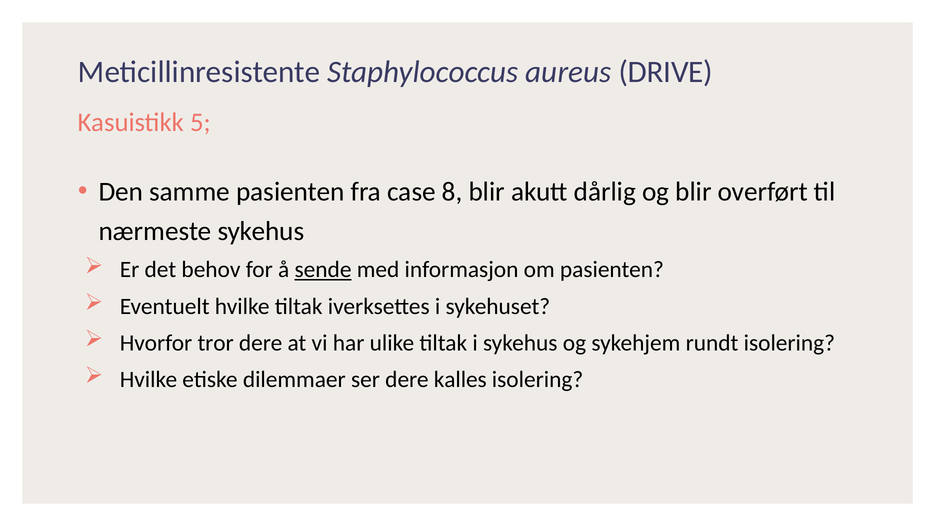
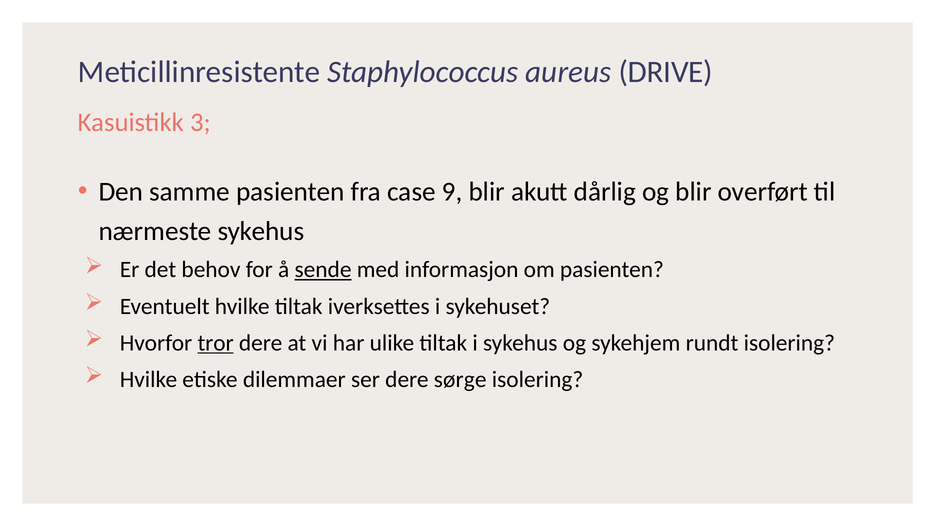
5: 5 -> 3 (200, 123)
8: 8 -> 9 (452, 192)
tror underline: none -> present (216, 343)
kalles: kalles -> sørge (460, 379)
